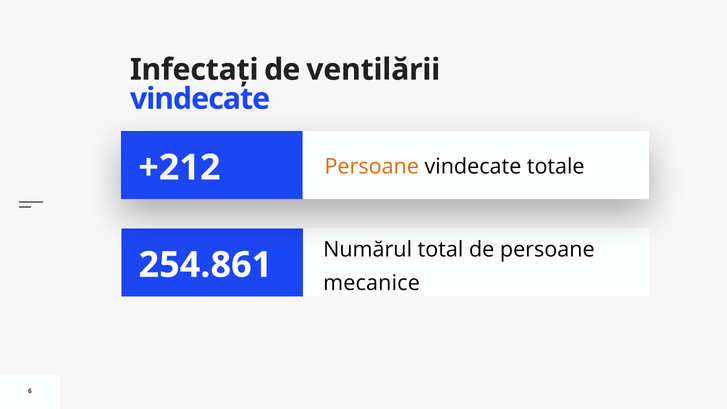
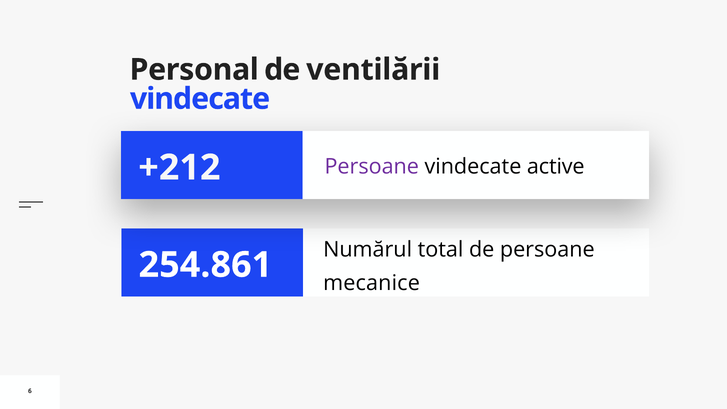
Infectați: Infectați -> Personal (194, 70)
Persoane colour: orange -> purple (372, 167)
totale: totale -> active (556, 167)
